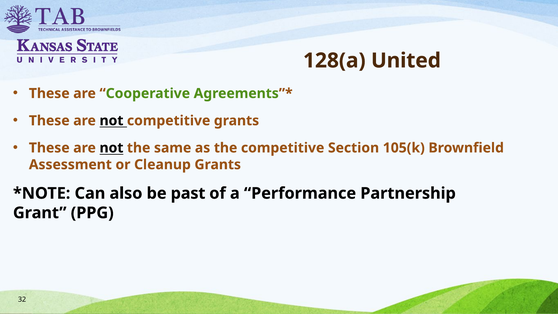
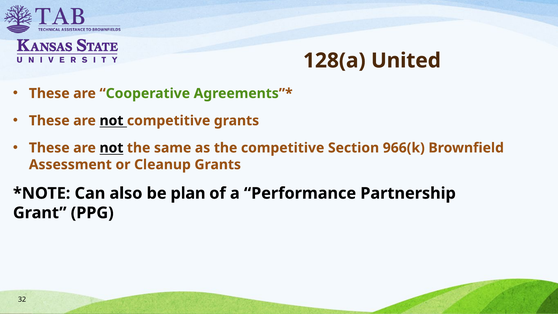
105(k: 105(k -> 966(k (404, 148)
past: past -> plan (188, 193)
